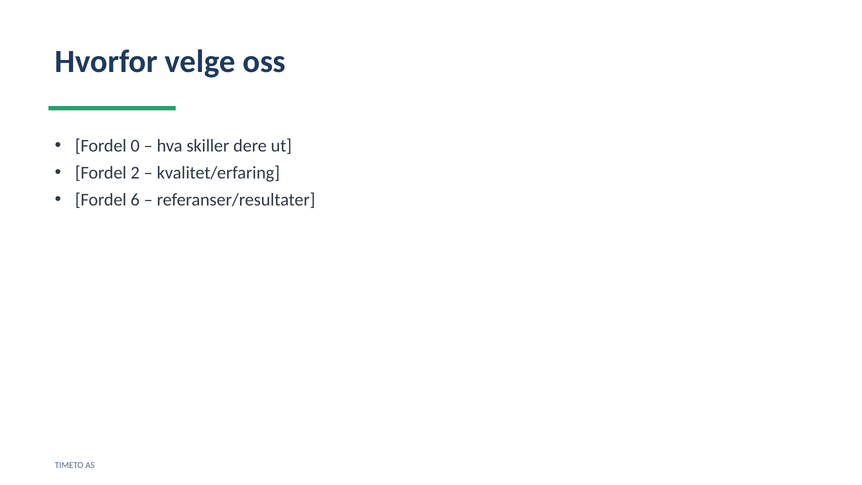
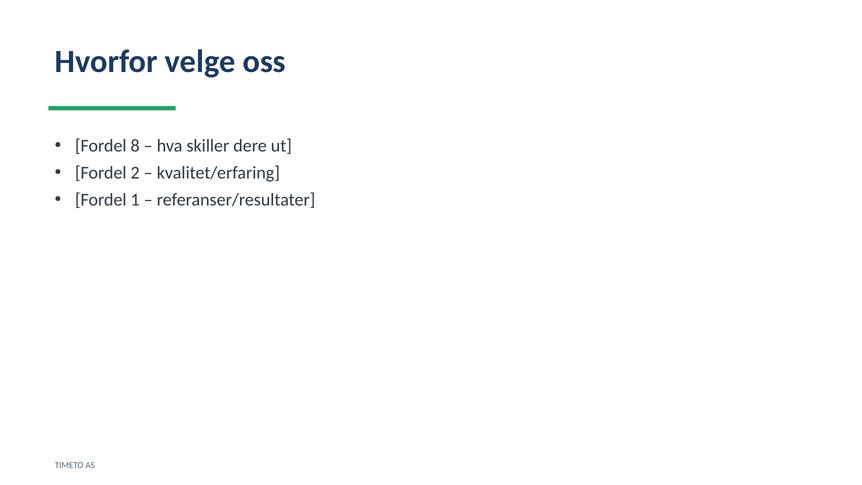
0: 0 -> 8 (135, 146)
6: 6 -> 1 (135, 200)
